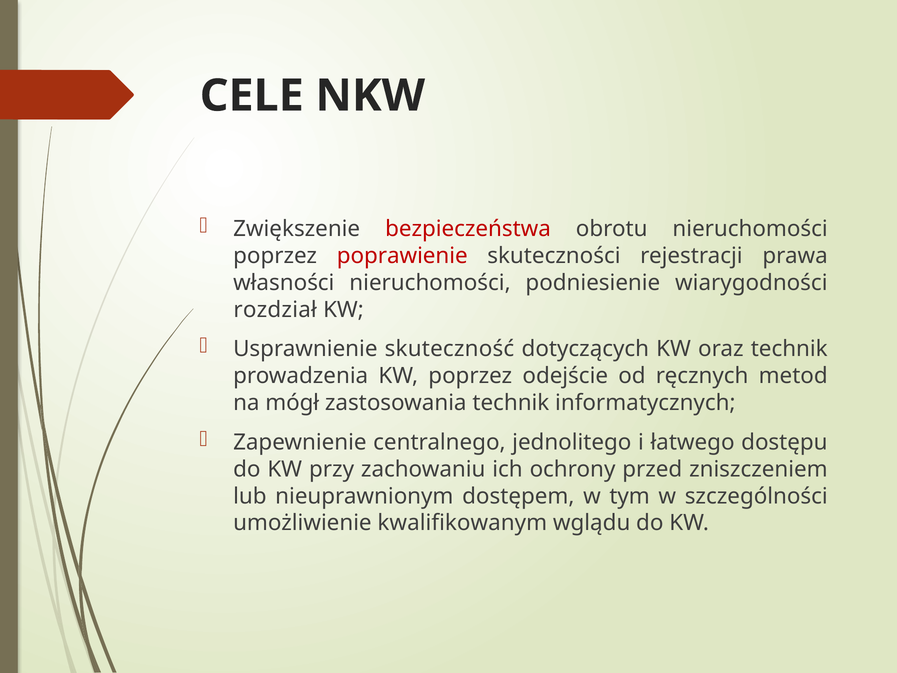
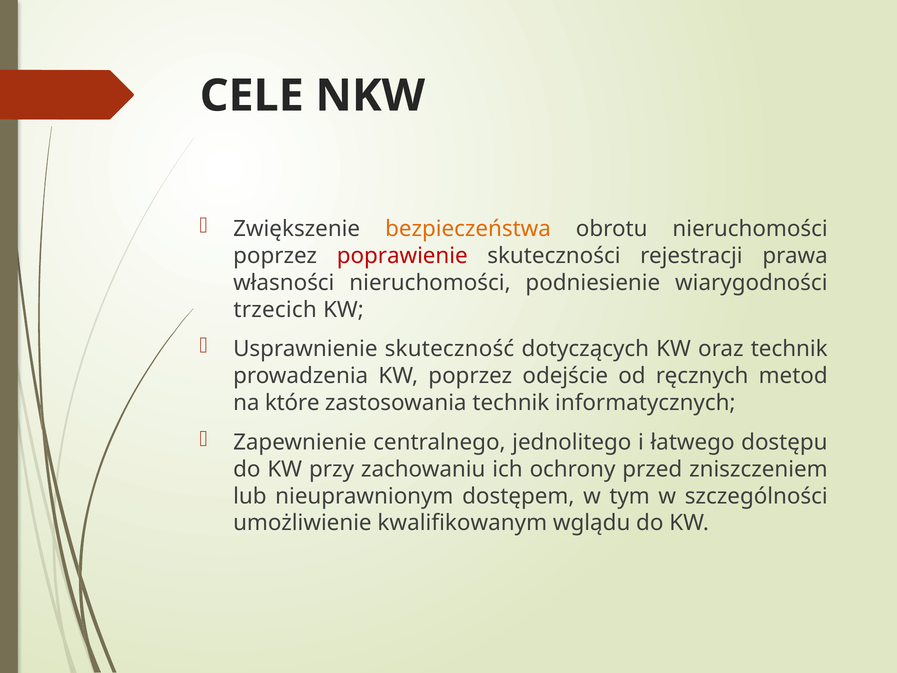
bezpieczeństwa colour: red -> orange (468, 229)
rozdział: rozdział -> trzecich (275, 310)
mógł: mógł -> które (292, 403)
